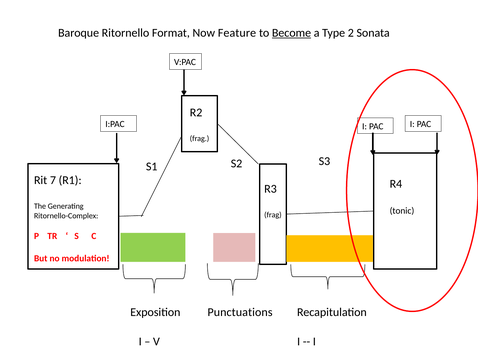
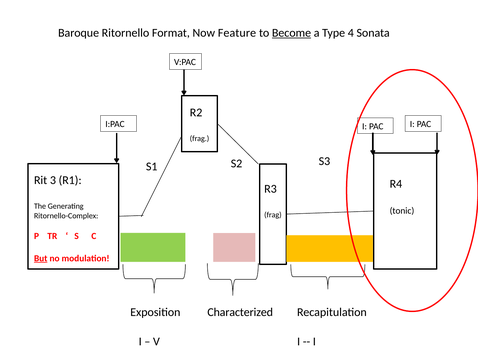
2: 2 -> 4 (351, 33)
7: 7 -> 3 (53, 180)
But underline: none -> present (41, 258)
Punctuations: Punctuations -> Characterized (240, 312)
